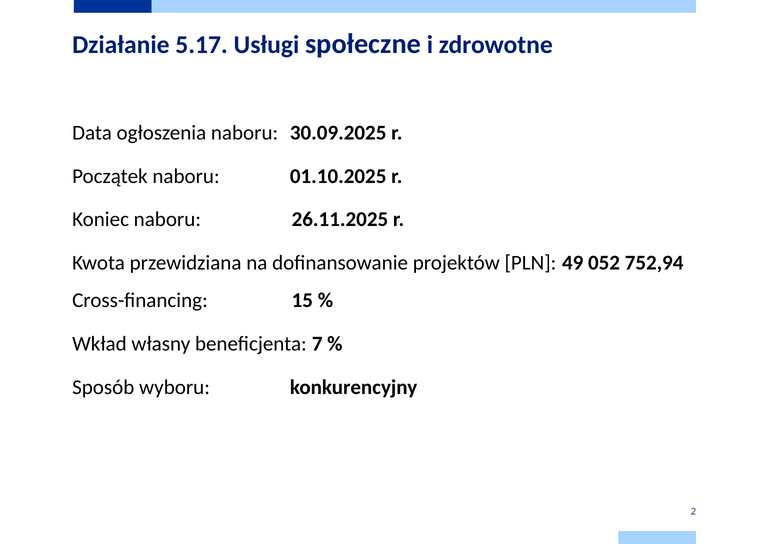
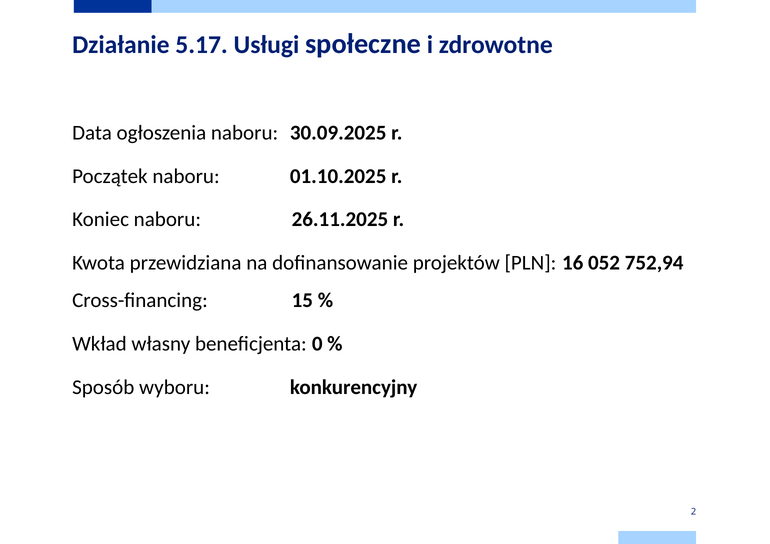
49: 49 -> 16 (573, 263)
7: 7 -> 0 (317, 344)
